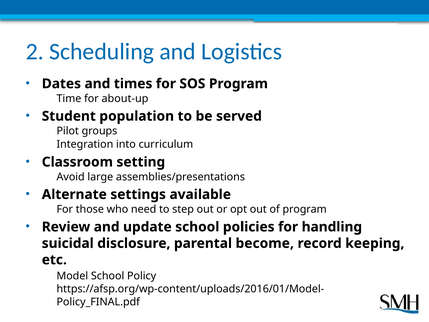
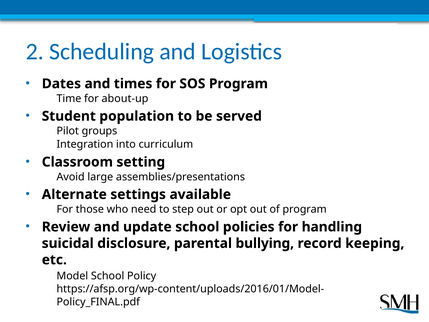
become: become -> bullying (265, 243)
